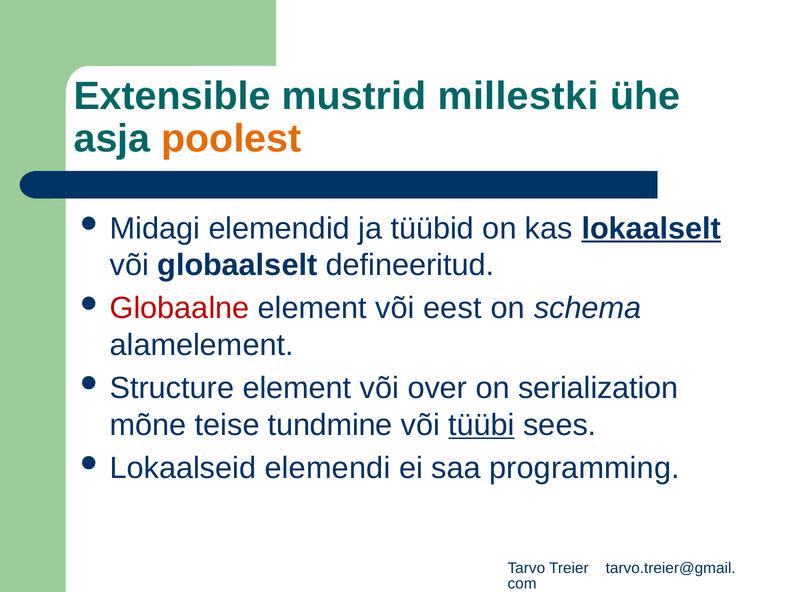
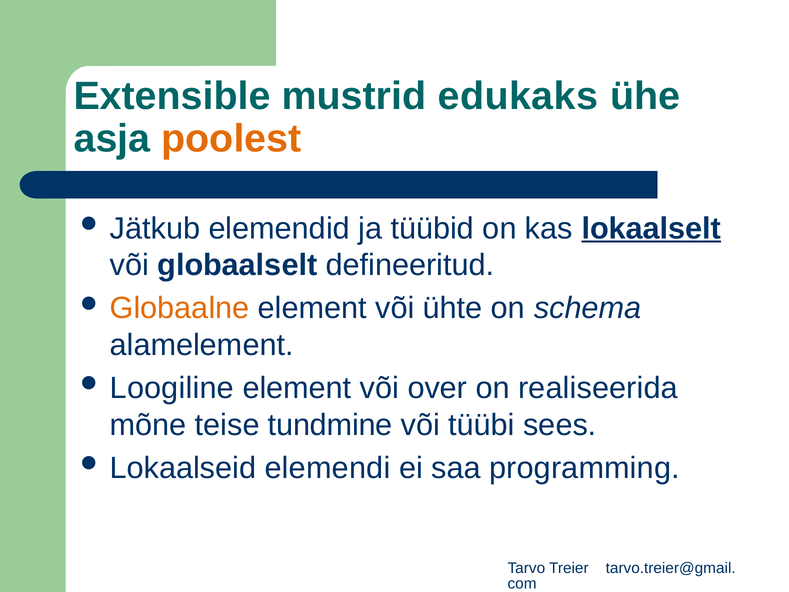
millestki: millestki -> edukaks (518, 96)
Midagi: Midagi -> Jätkub (155, 228)
Globaalne colour: red -> orange (180, 308)
eest: eest -> ühte (453, 308)
Structure: Structure -> Loogiline (172, 388)
serialization: serialization -> realiseerida (598, 388)
tüübi underline: present -> none (482, 425)
